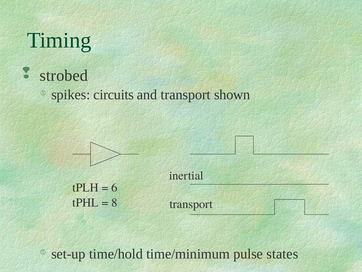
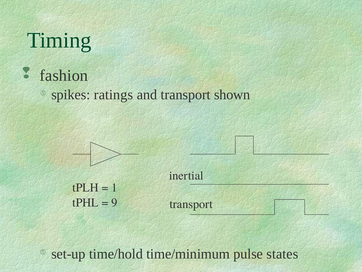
strobed: strobed -> fashion (64, 75)
circuits: circuits -> ratings (114, 95)
6: 6 -> 1 (114, 187)
8: 8 -> 9 (114, 202)
